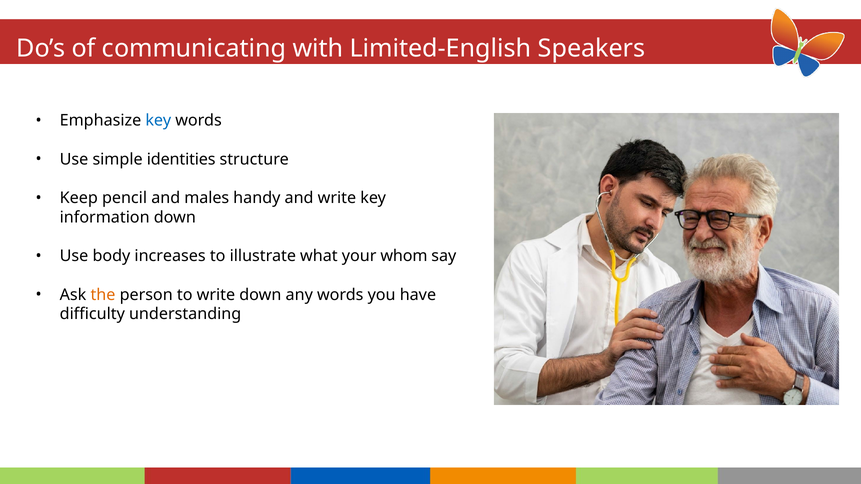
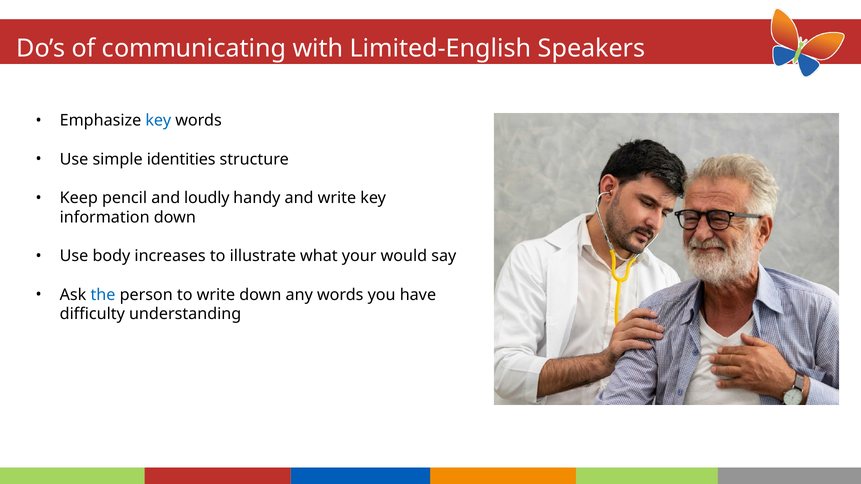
males: males -> loudly (207, 198)
whom: whom -> would (404, 256)
the colour: orange -> blue (103, 295)
